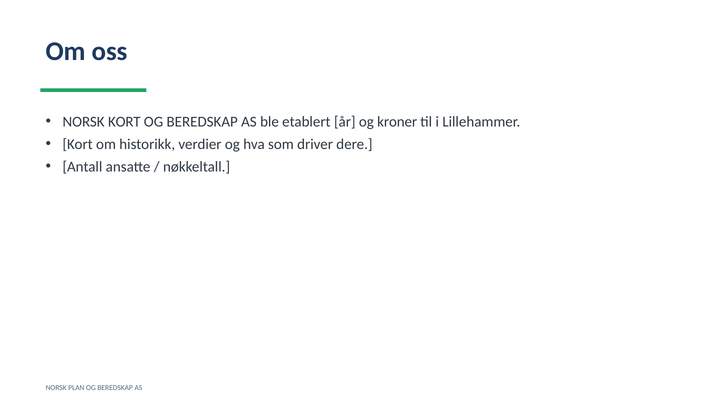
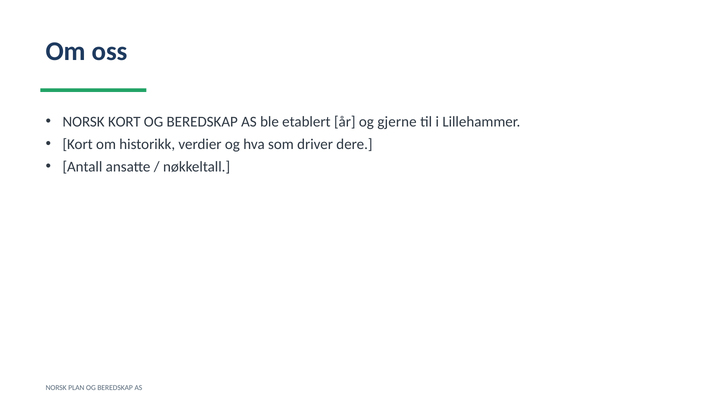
kroner: kroner -> gjerne (397, 122)
